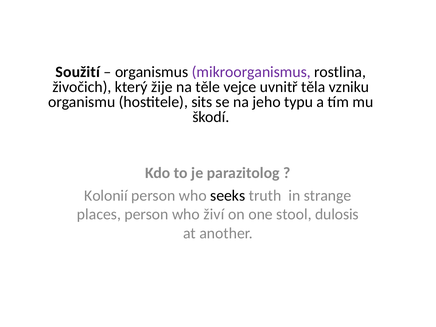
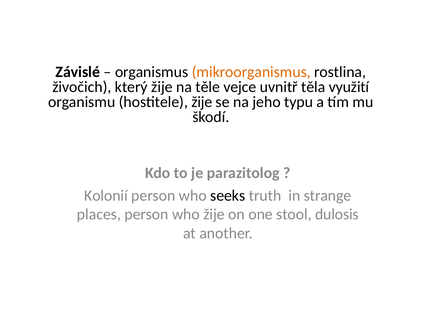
Soužití: Soužití -> Závislé (78, 72)
mikroorganismus colour: purple -> orange (251, 72)
vzniku: vzniku -> využití (349, 87)
hostitele sits: sits -> žije (202, 102)
who živí: živí -> žije (214, 214)
